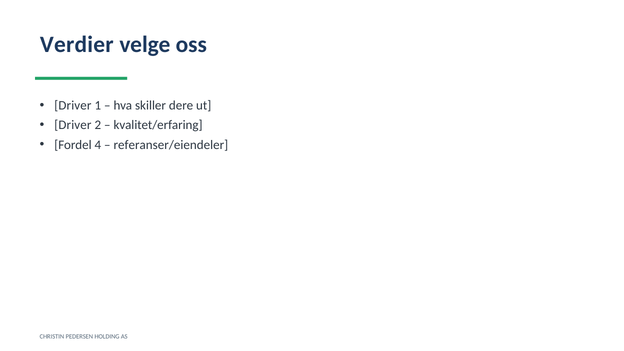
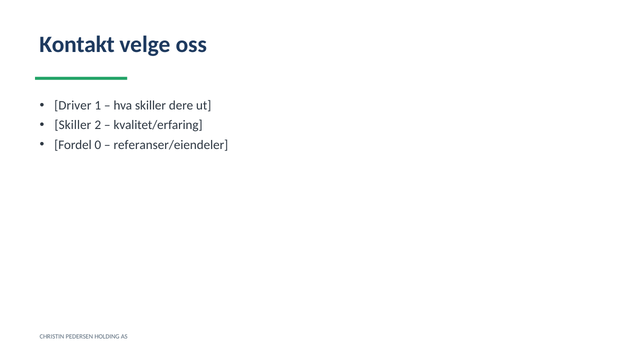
Verdier: Verdier -> Kontakt (77, 45)
Driver: Driver -> Skiller (73, 125)
4: 4 -> 0 (98, 145)
